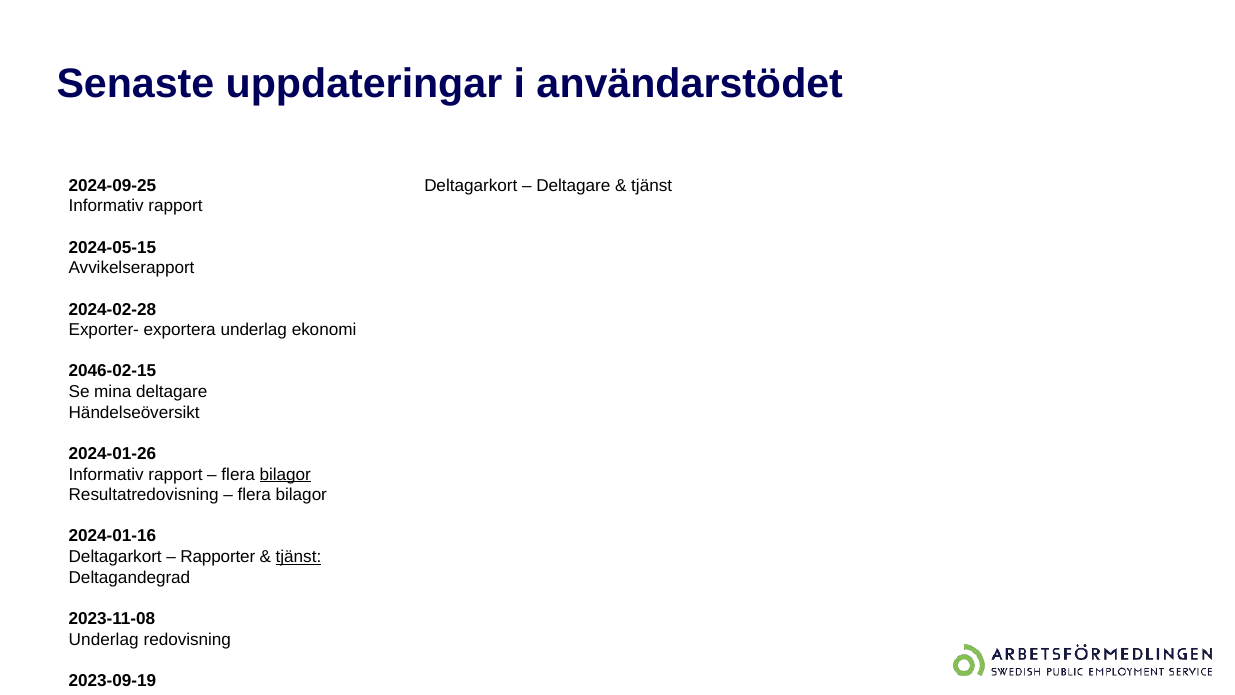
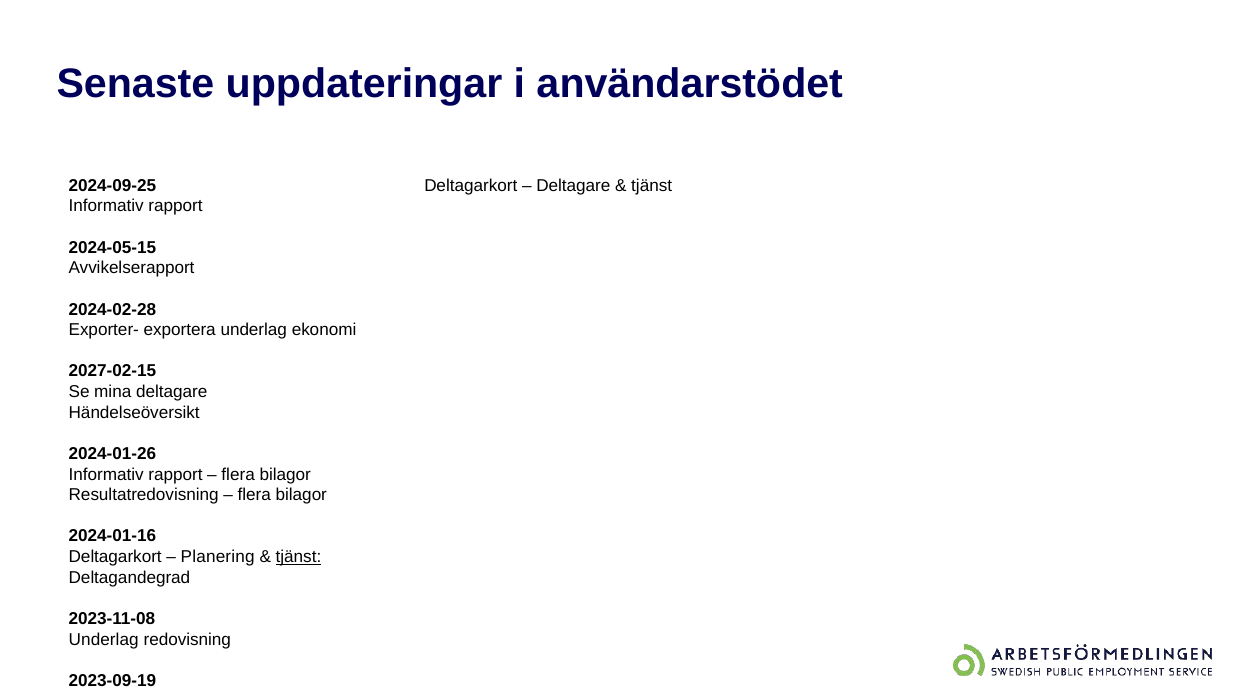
2046-02-15: 2046-02-15 -> 2027-02-15 (112, 371)
bilagor underline: present -> none (285, 474)
Rapporter: Rapporter -> Planering (218, 557)
